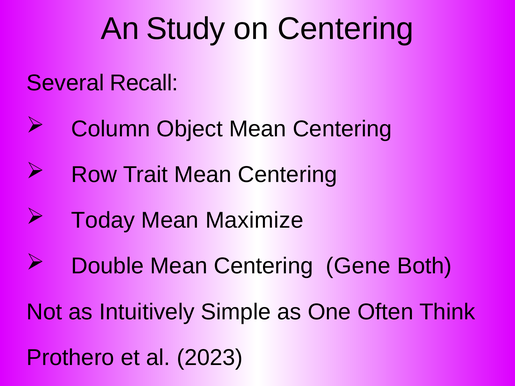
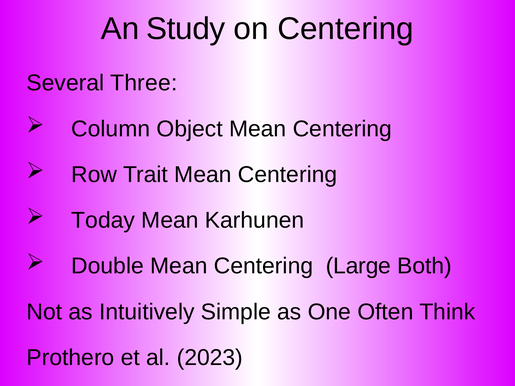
Recall: Recall -> Three (144, 83)
Maximize: Maximize -> Karhunen (255, 220)
Gene: Gene -> Large (358, 266)
